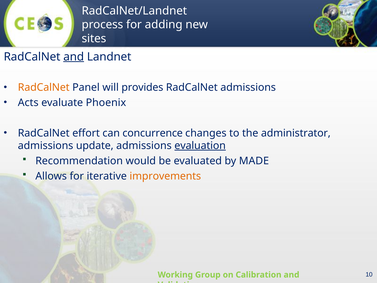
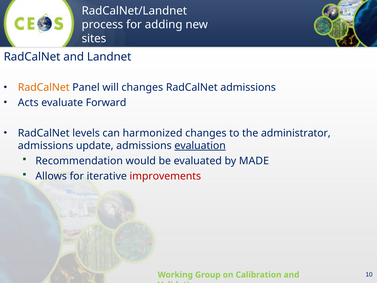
and underline: present -> none (74, 57)
will provides: provides -> changes (142, 87)
Phoenix: Phoenix -> Forward (106, 103)
effort: effort -> levels (86, 133)
concurrence: concurrence -> harmonized (153, 133)
improvements colour: orange -> red (165, 176)
